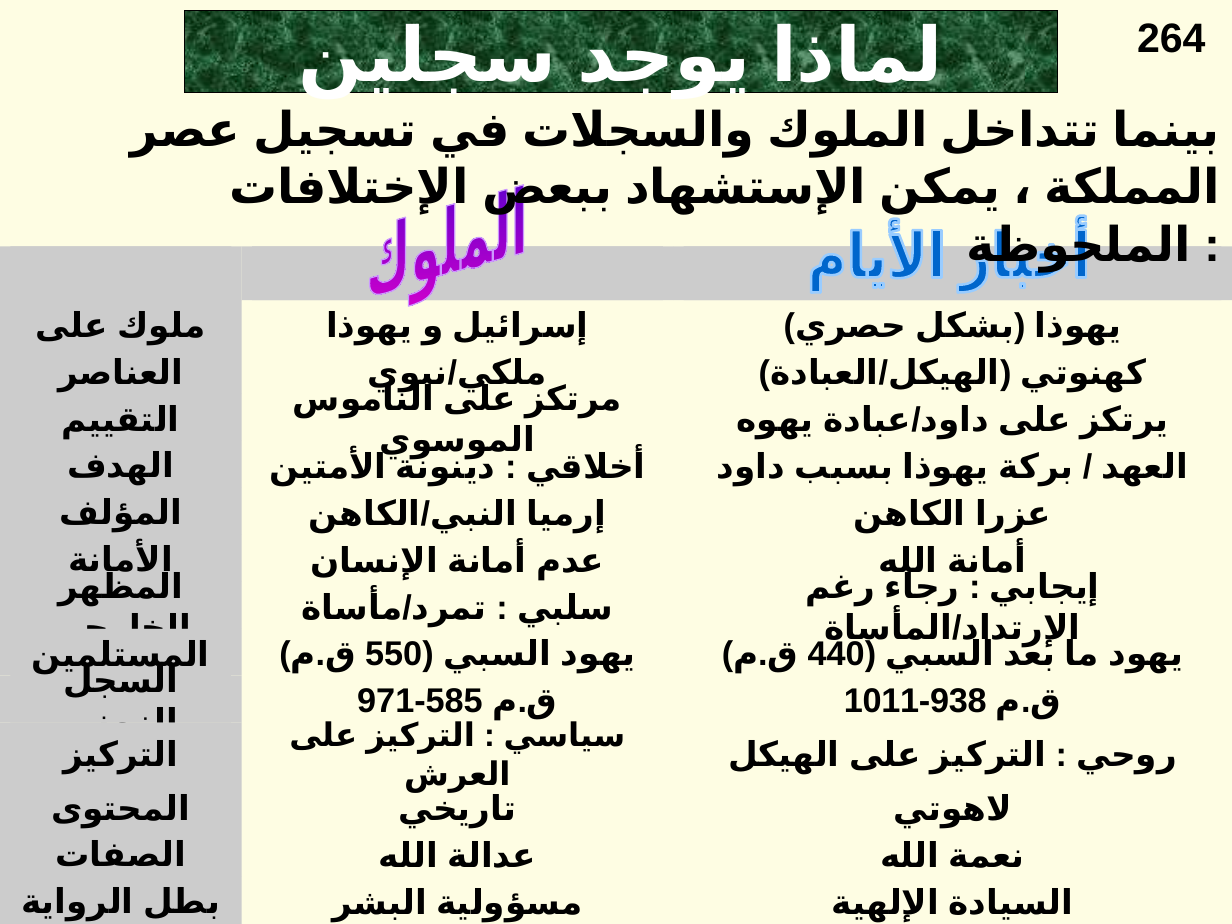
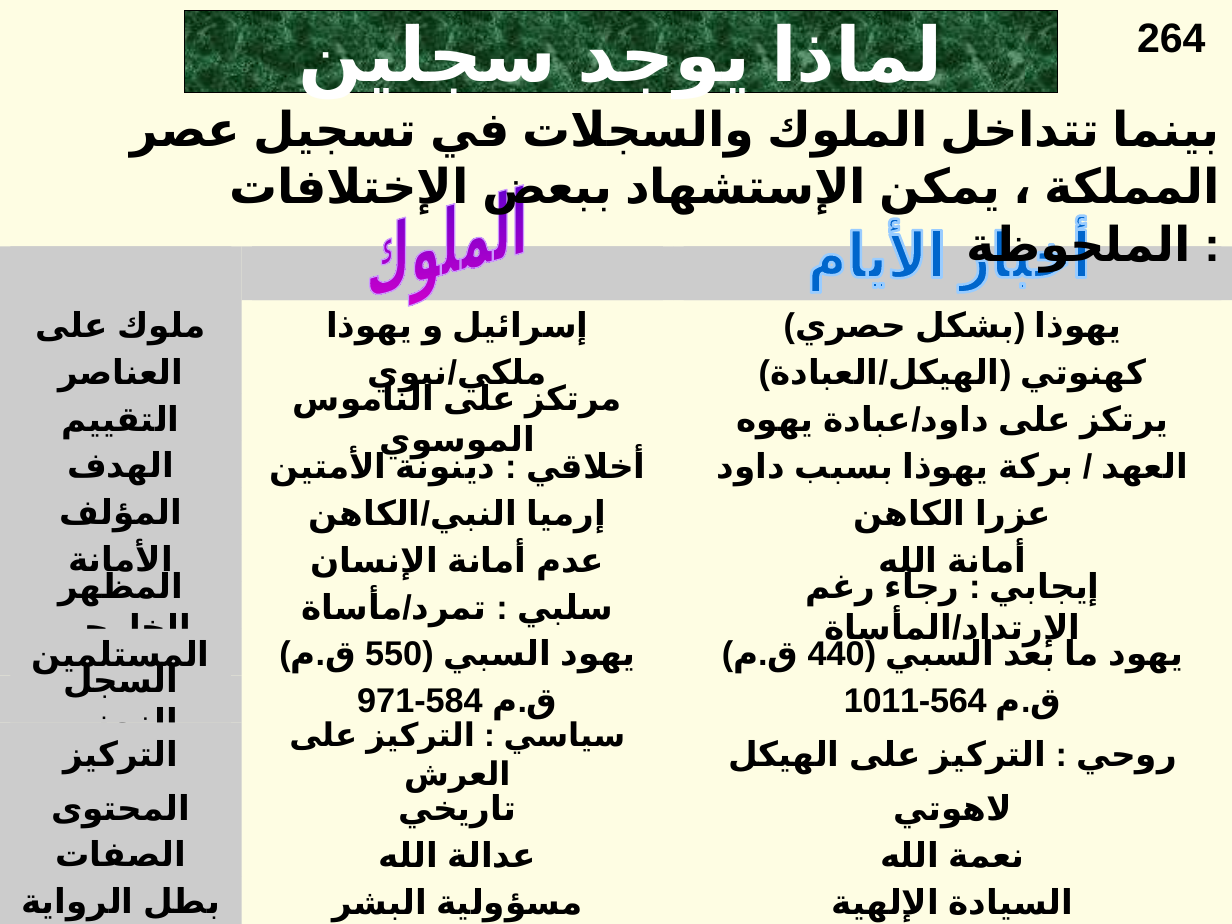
971-585: 971-585 -> 971-584 (420, 702)
1011-938: 1011-938 -> 1011-564 (915, 702)
